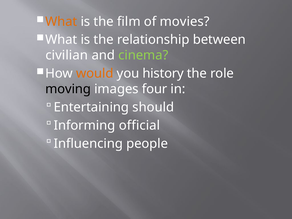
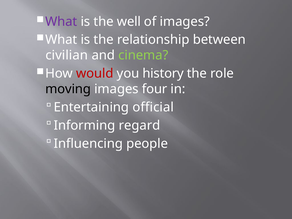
What colour: orange -> purple (61, 22)
film: film -> well (129, 22)
of movies: movies -> images (185, 22)
would colour: orange -> red (95, 73)
should: should -> official (153, 107)
official: official -> regard (140, 125)
